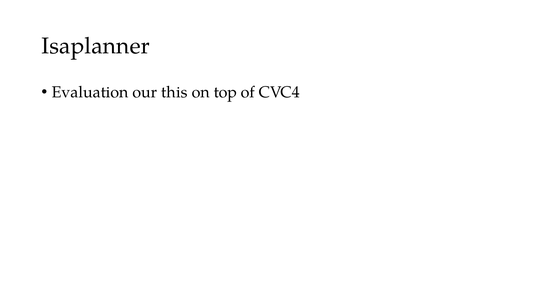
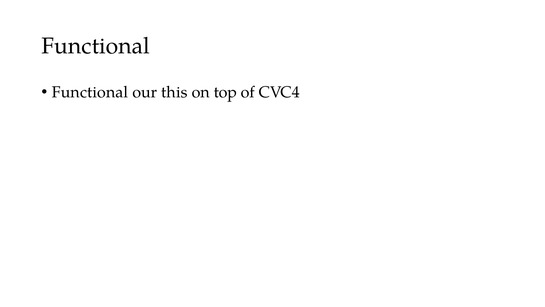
Isaplanner: Isaplanner -> Functional (96, 46)
Evaluation: Evaluation -> Functional (90, 92)
